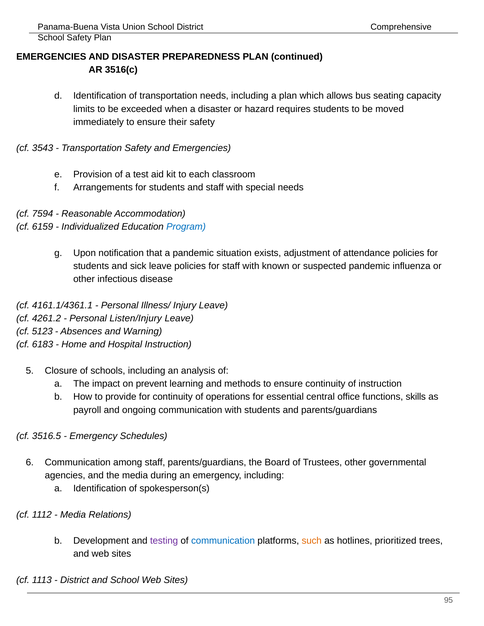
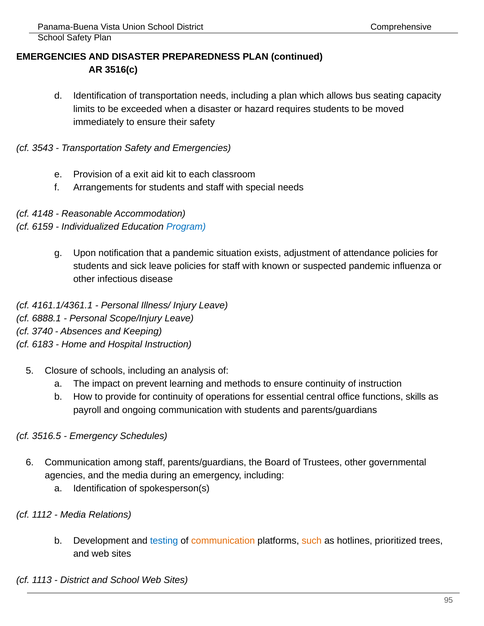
test: test -> exit (141, 174)
7594: 7594 -> 4148 (43, 214)
4261.2: 4261.2 -> 6888.1 (47, 318)
Listen/Injury: Listen/Injury -> Scope/Injury (136, 318)
5123: 5123 -> 3740 (42, 332)
Warning: Warning -> Keeping (143, 332)
testing colour: purple -> blue (164, 541)
communication colour: blue -> orange (223, 541)
